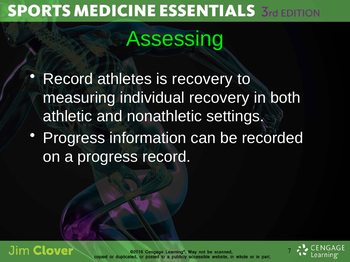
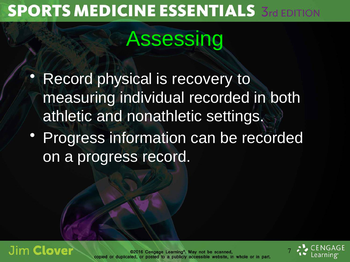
athletes: athletes -> physical (125, 79)
individual recovery: recovery -> recorded (219, 98)
